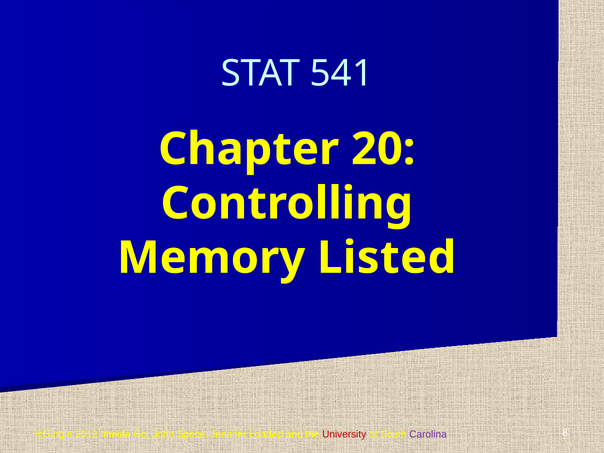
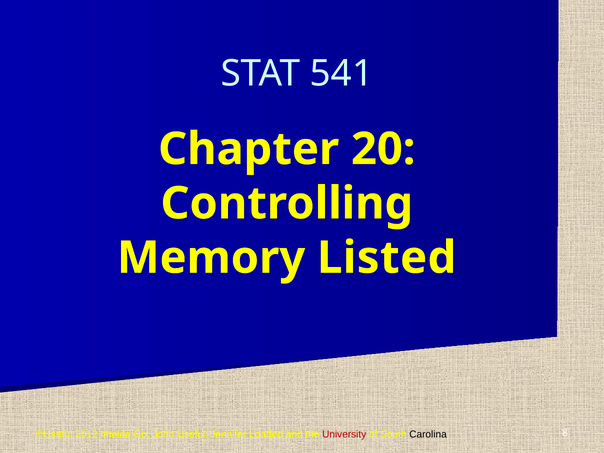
©Single: ©Single -> ©Useful (54, 435)
Space: Space -> Useful (192, 435)
Carolina colour: purple -> black (428, 435)
